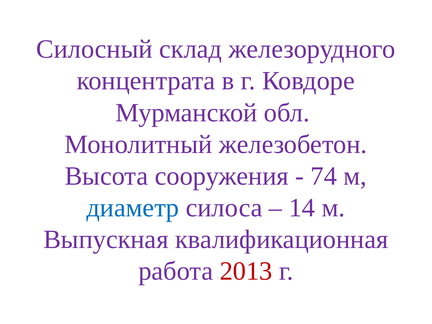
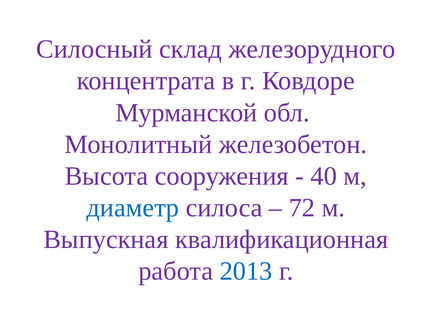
74: 74 -> 40 (324, 176)
14: 14 -> 72 (302, 208)
2013 colour: red -> blue (246, 271)
